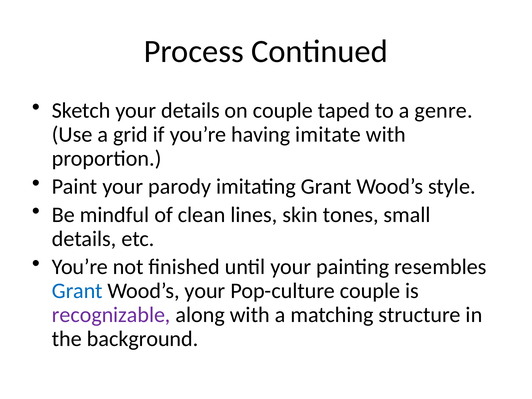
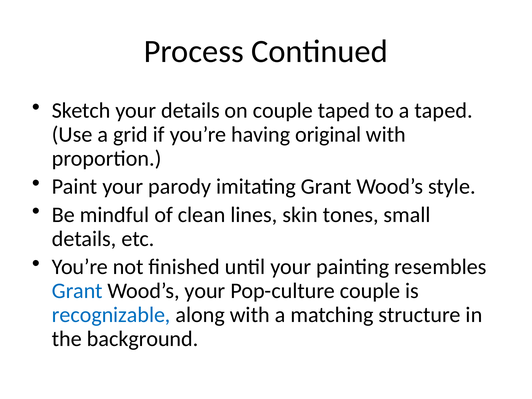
a genre: genre -> taped (444, 111)
imitate: imitate -> original (328, 135)
recognizable colour: purple -> blue (111, 315)
